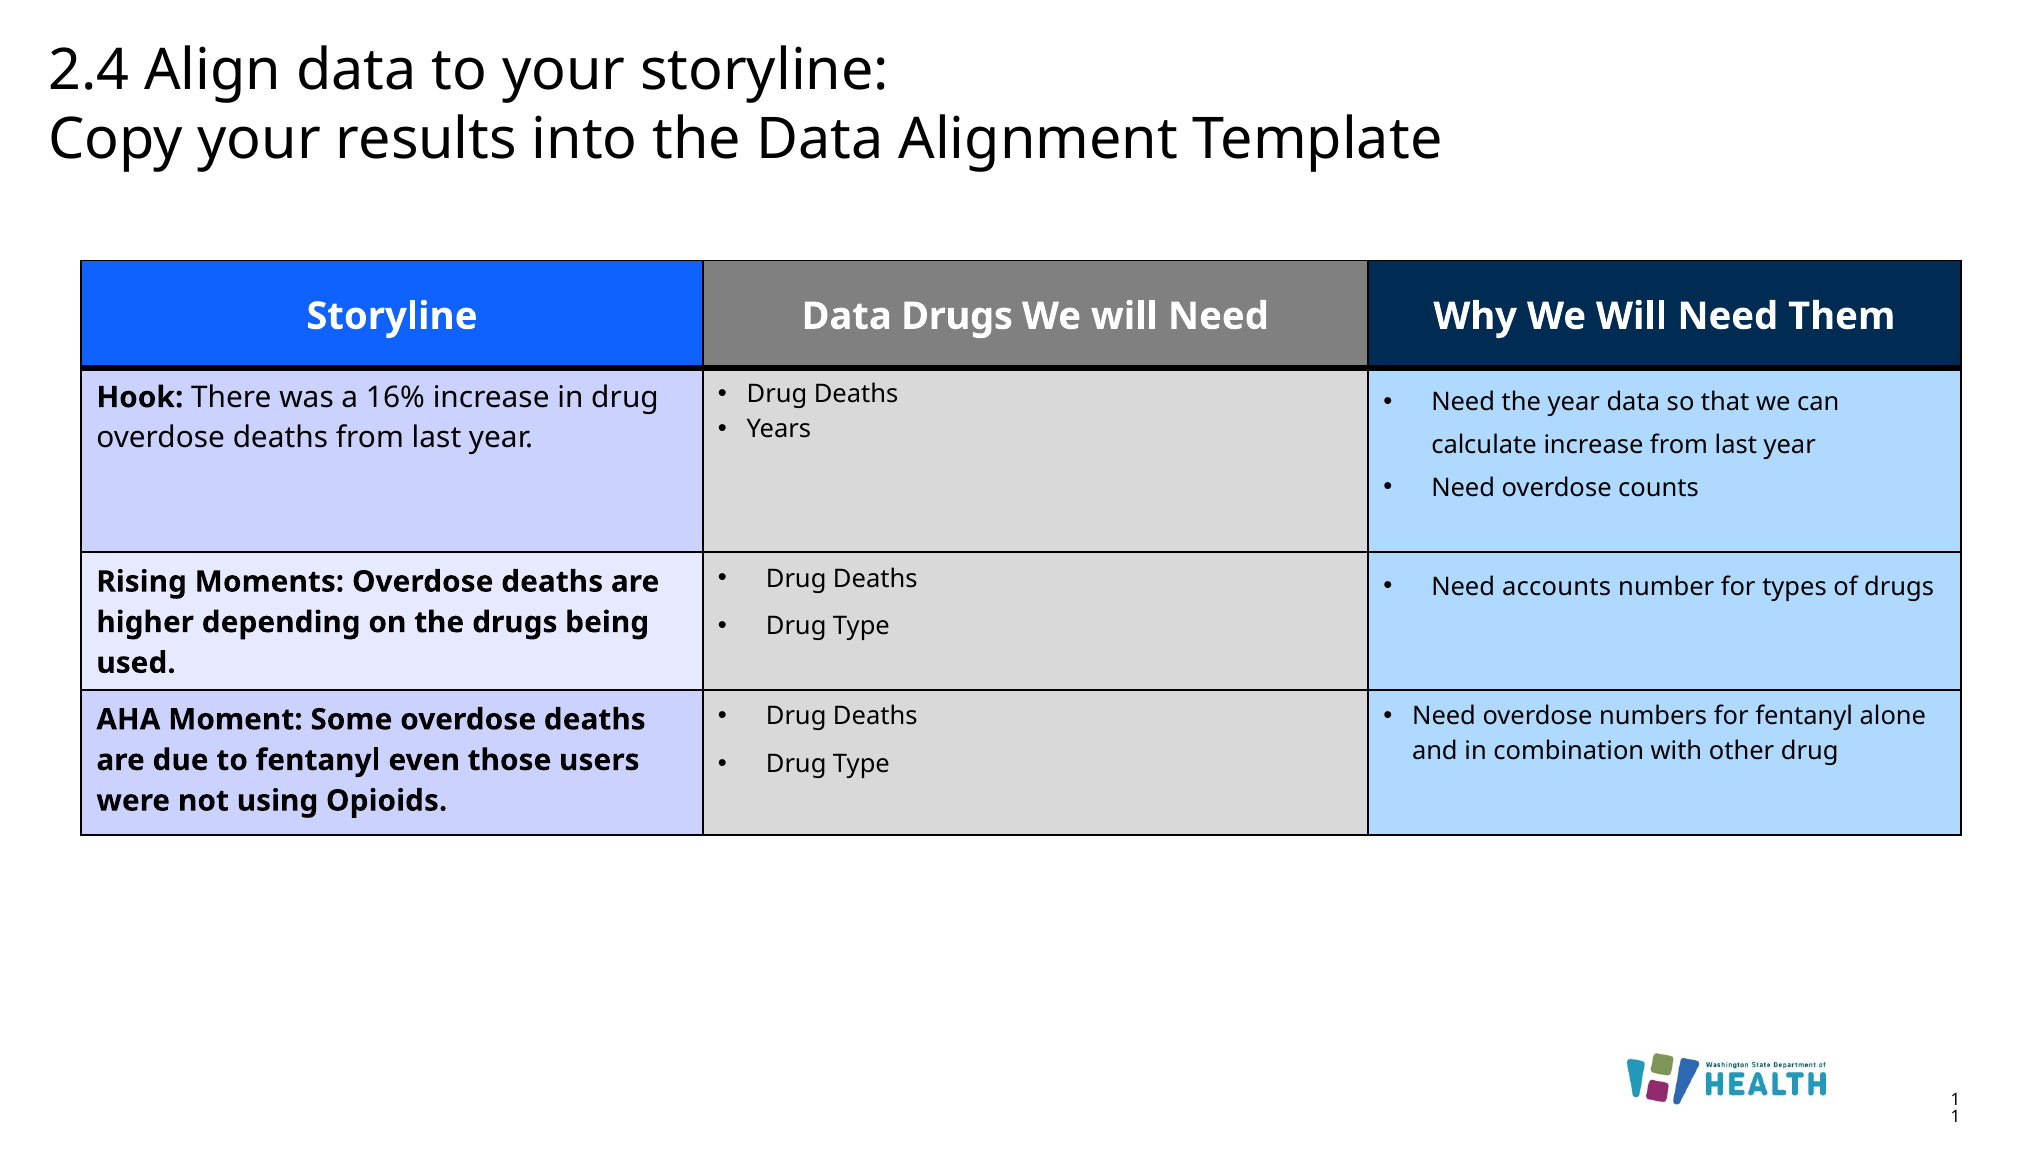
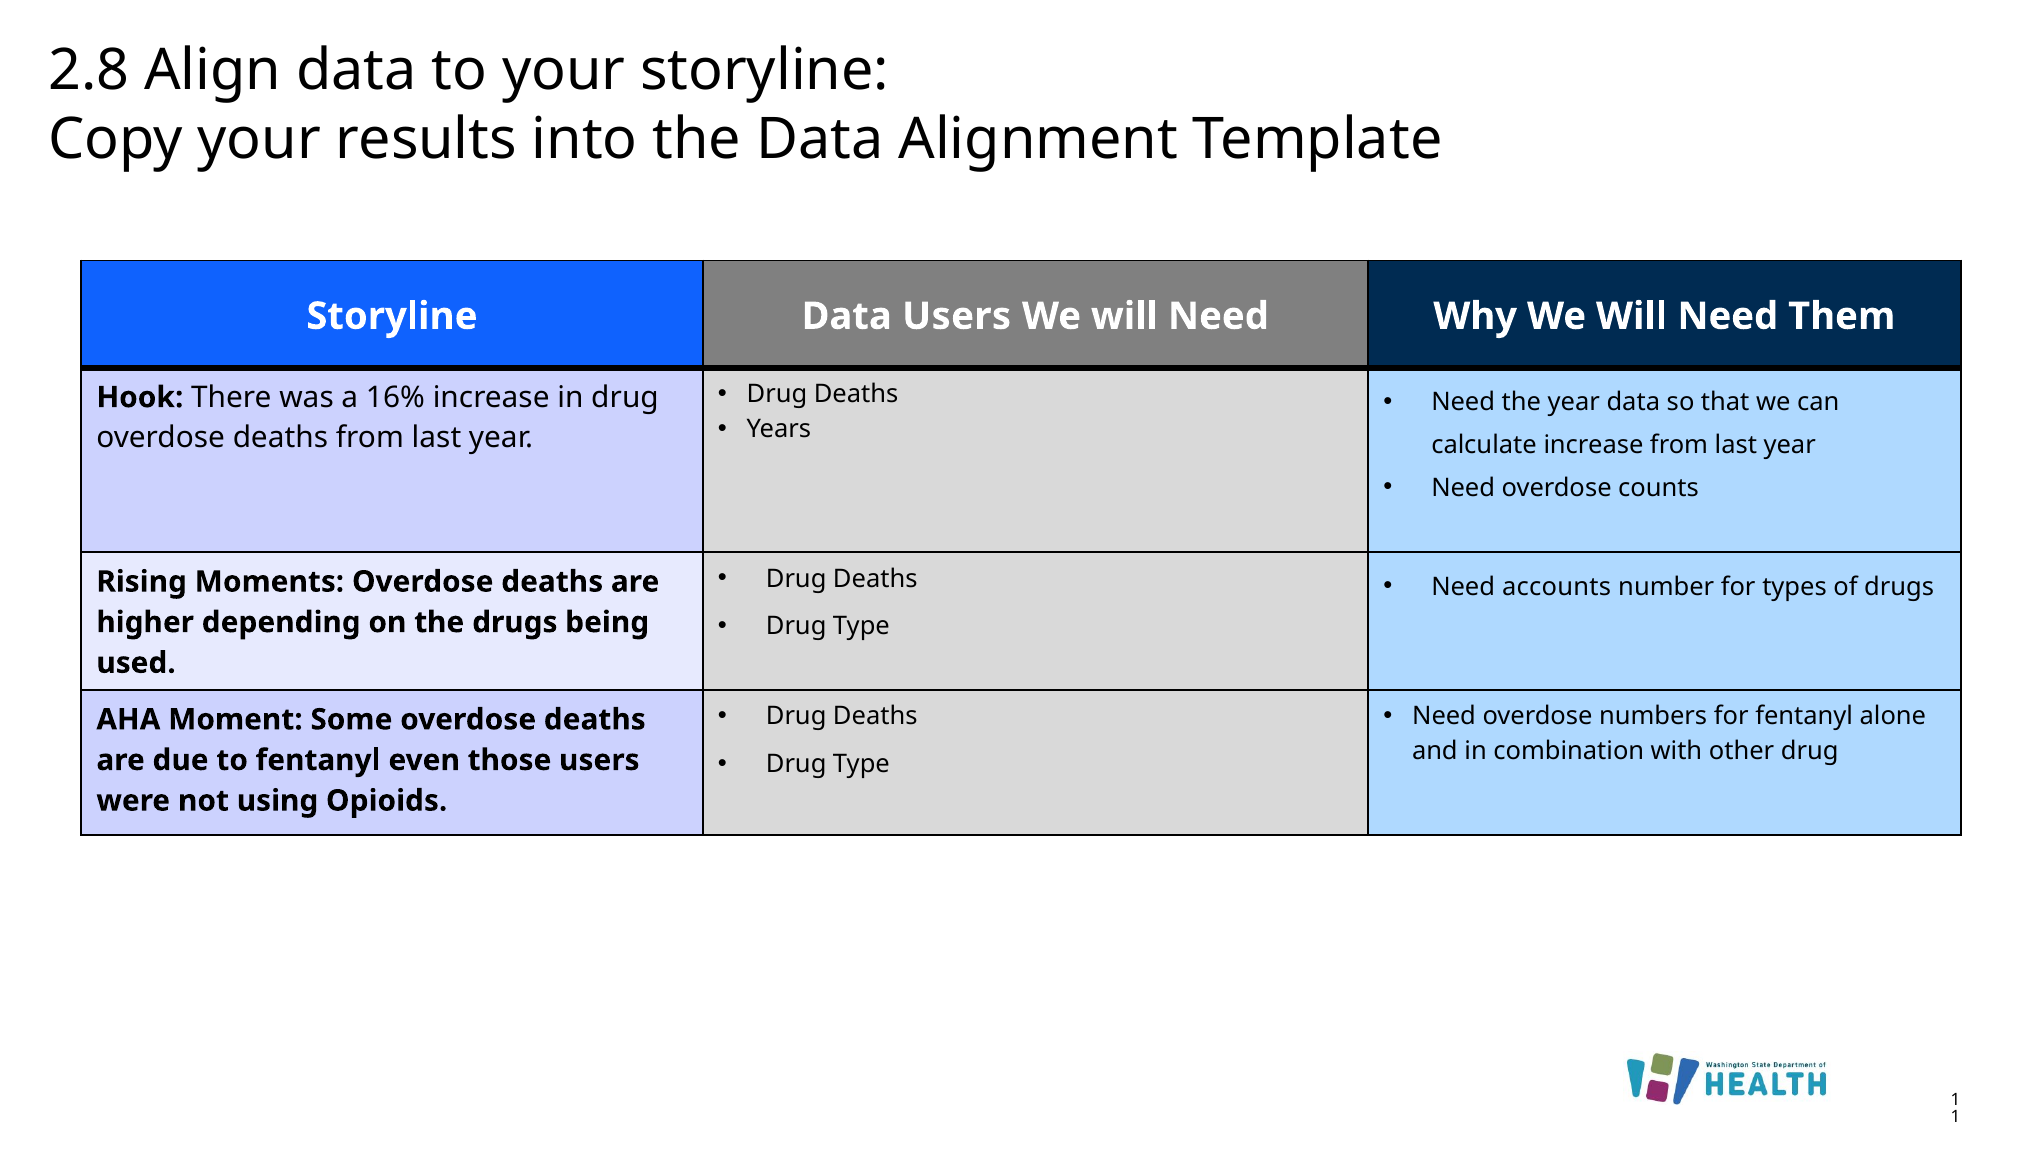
2.4: 2.4 -> 2.8 (89, 71)
Data Drugs: Drugs -> Users (957, 316)
